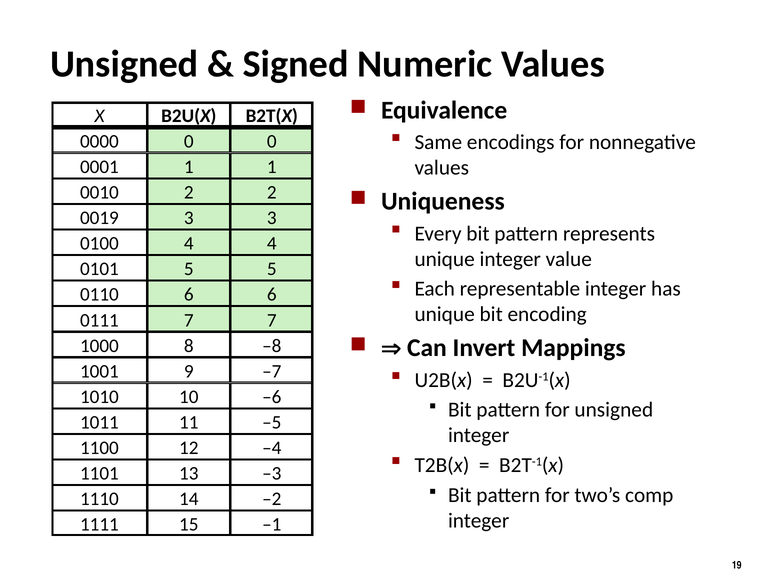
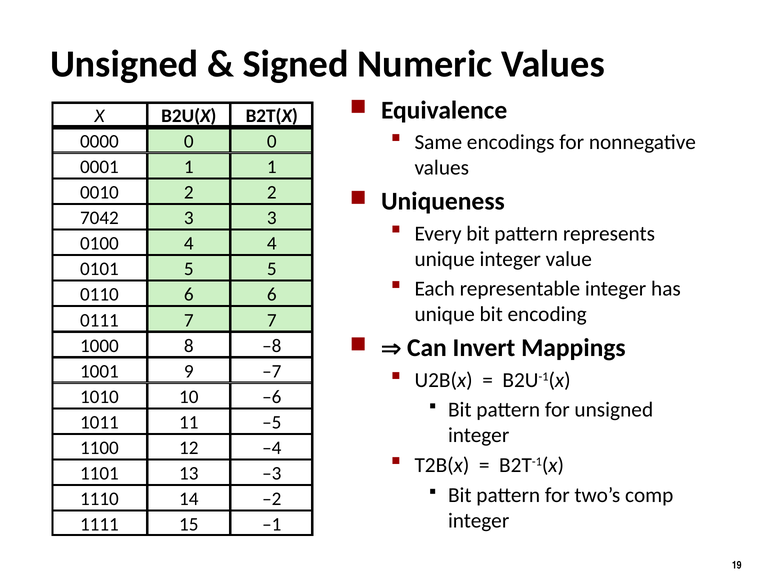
0019: 0019 -> 7042 (99, 218)
